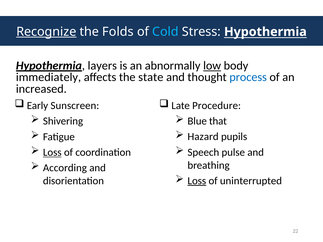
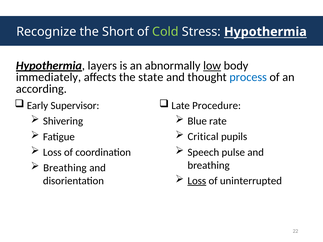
Recognize underline: present -> none (46, 32)
Folds: Folds -> Short (118, 32)
Cold colour: light blue -> light green (165, 32)
increased: increased -> according (41, 89)
Sunscreen: Sunscreen -> Supervisor (75, 106)
that: that -> rate (218, 121)
Hazard: Hazard -> Critical (203, 137)
Loss underline: present -> none (52, 153)
According: According -> Breathing (65, 168)
